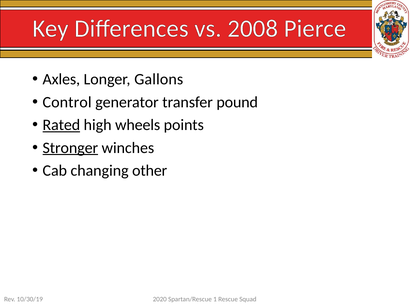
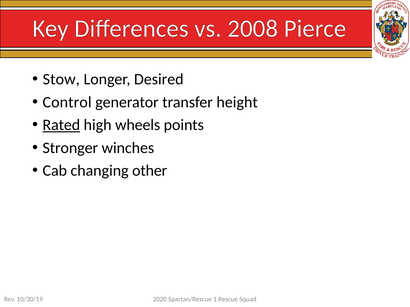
Axles: Axles -> Stow (61, 79)
Gallons: Gallons -> Desired (159, 79)
pound: pound -> height (237, 102)
Stronger underline: present -> none (70, 148)
